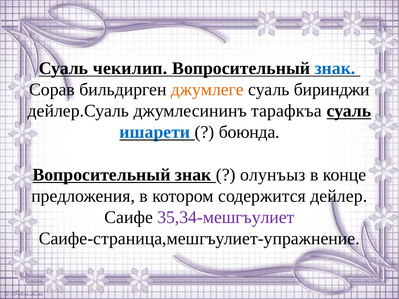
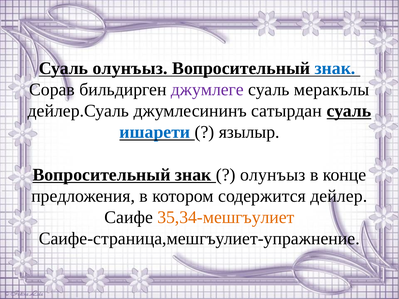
Суаль чекилип: чекилип -> олунъыз (130, 68)
джумлеге colour: orange -> purple (207, 90)
биринджи: биринджи -> меракълы (332, 90)
тарафкъа: тарафкъа -> сатырдан (287, 111)
боюнда: боюнда -> язылыр (249, 132)
35,34-мешгъулиет colour: purple -> orange (226, 217)
